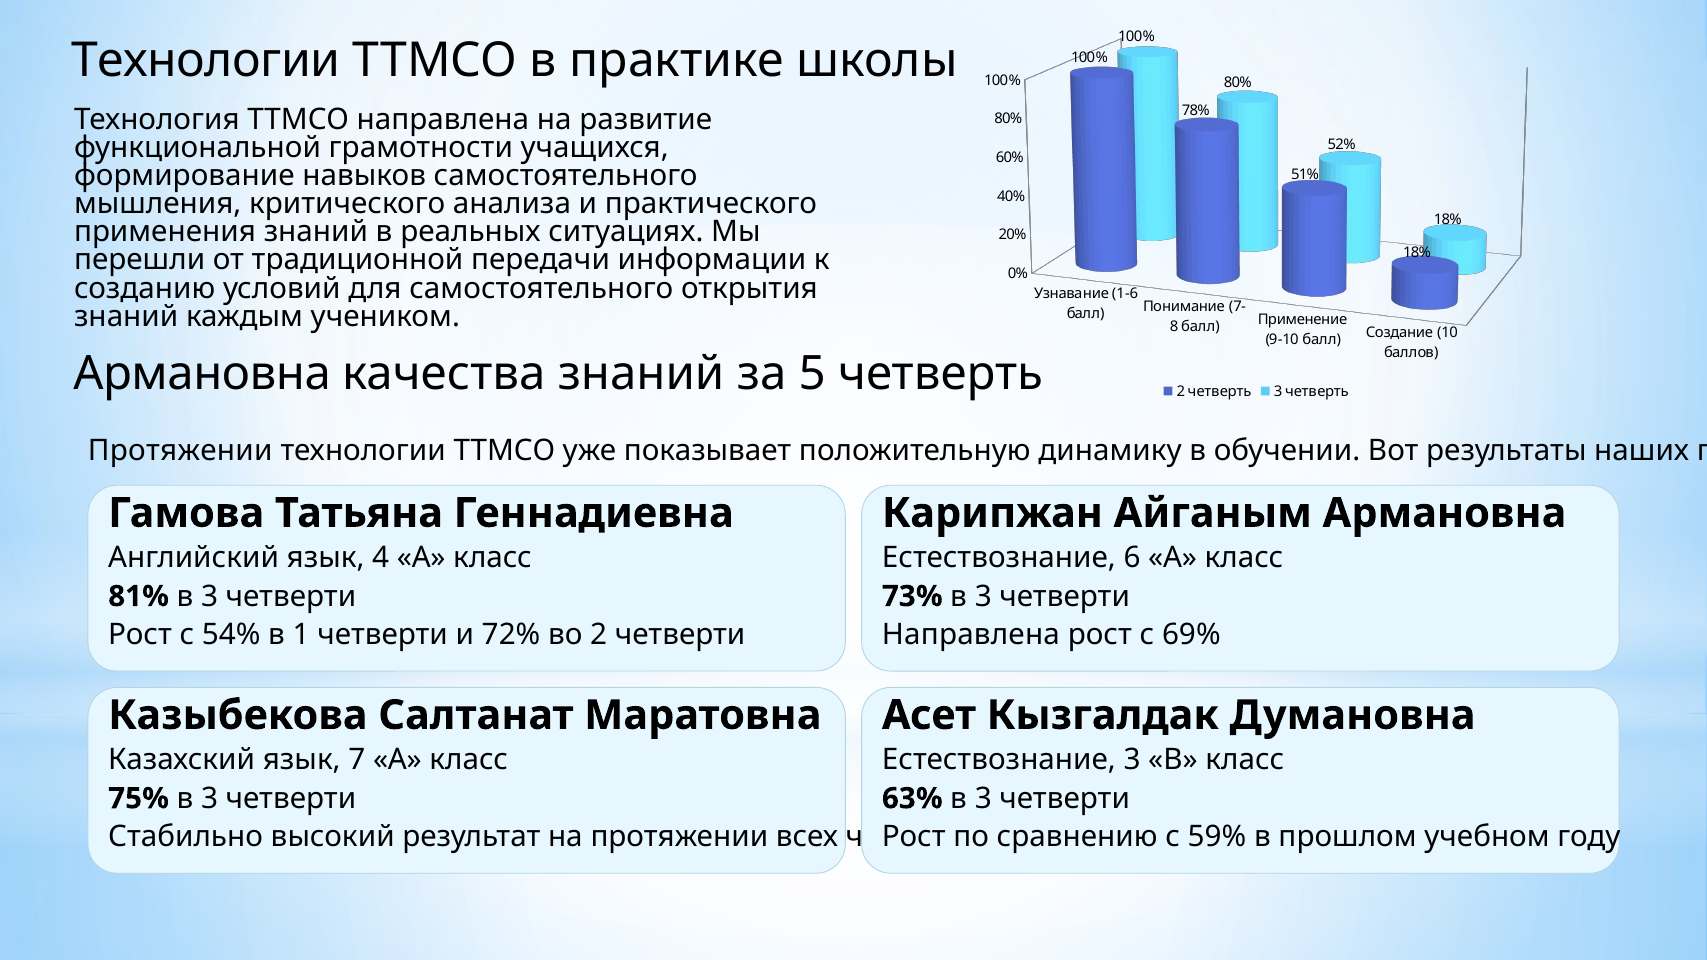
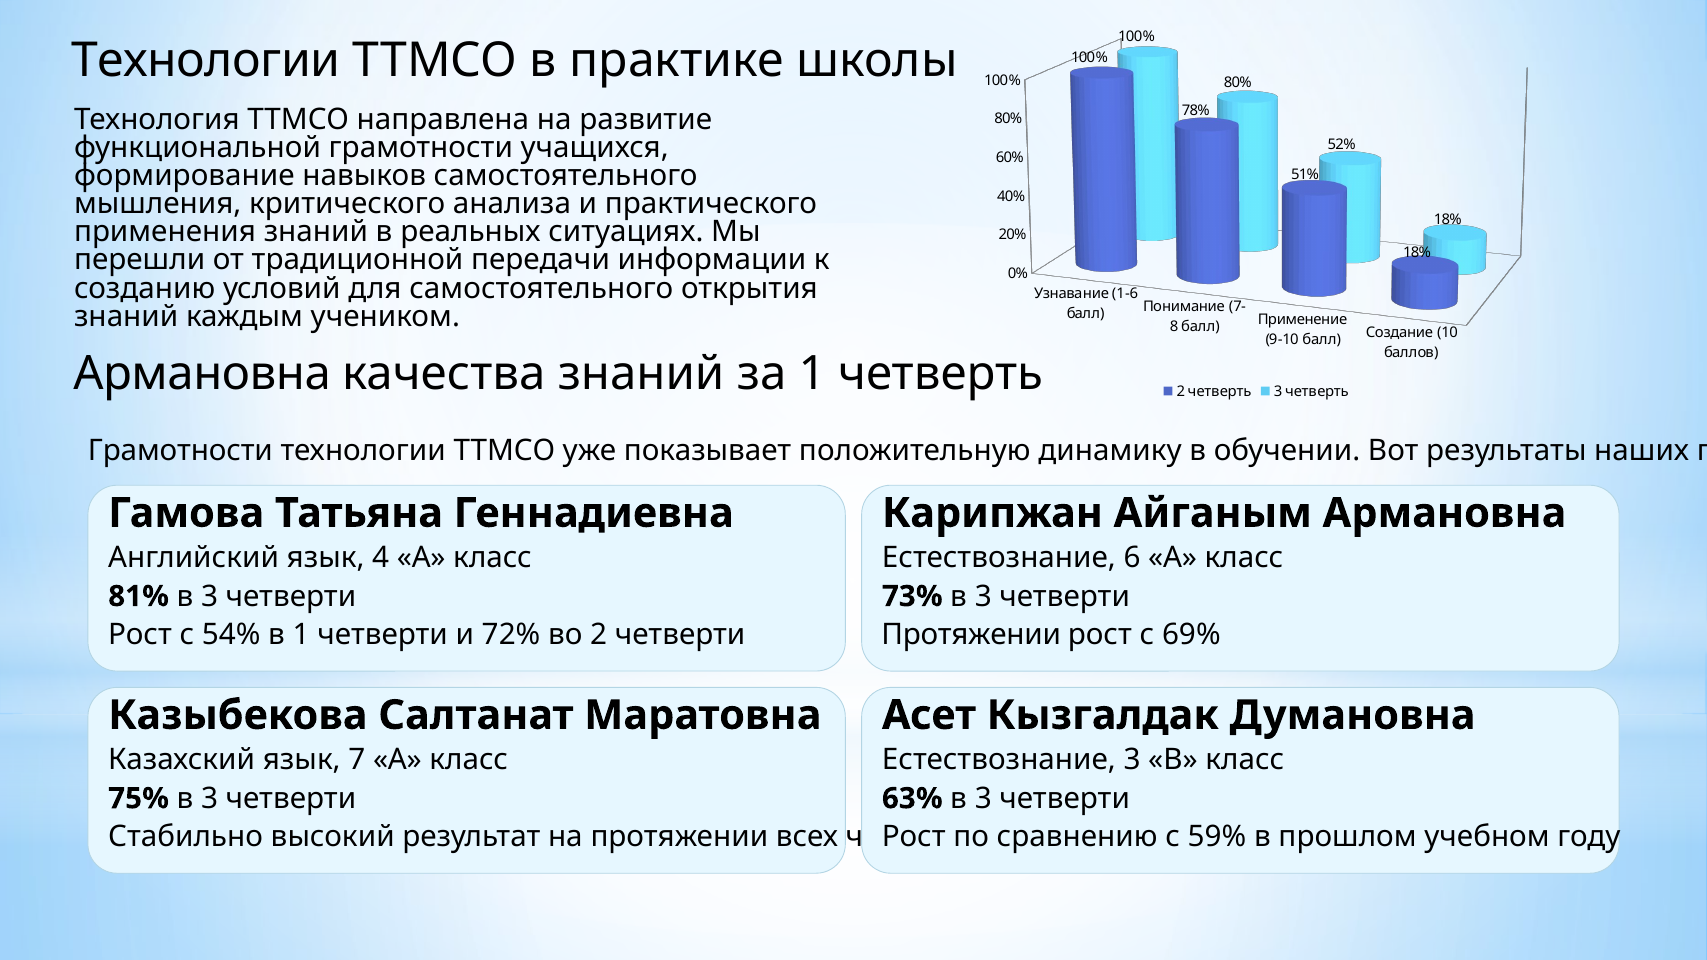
за 5: 5 -> 1 (812, 374)
Протяжении: Протяжении -> Грамотности (180, 451)
Направлена: Направлена -> Протяжении (971, 635)
